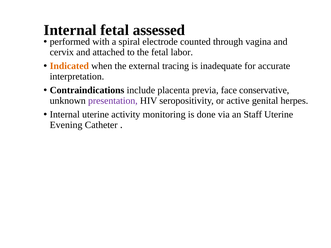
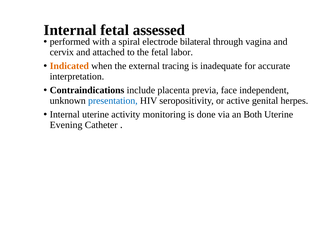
counted: counted -> bilateral (195, 42)
conservative: conservative -> independent (264, 90)
presentation colour: purple -> blue (113, 101)
Staff: Staff -> Both (253, 115)
